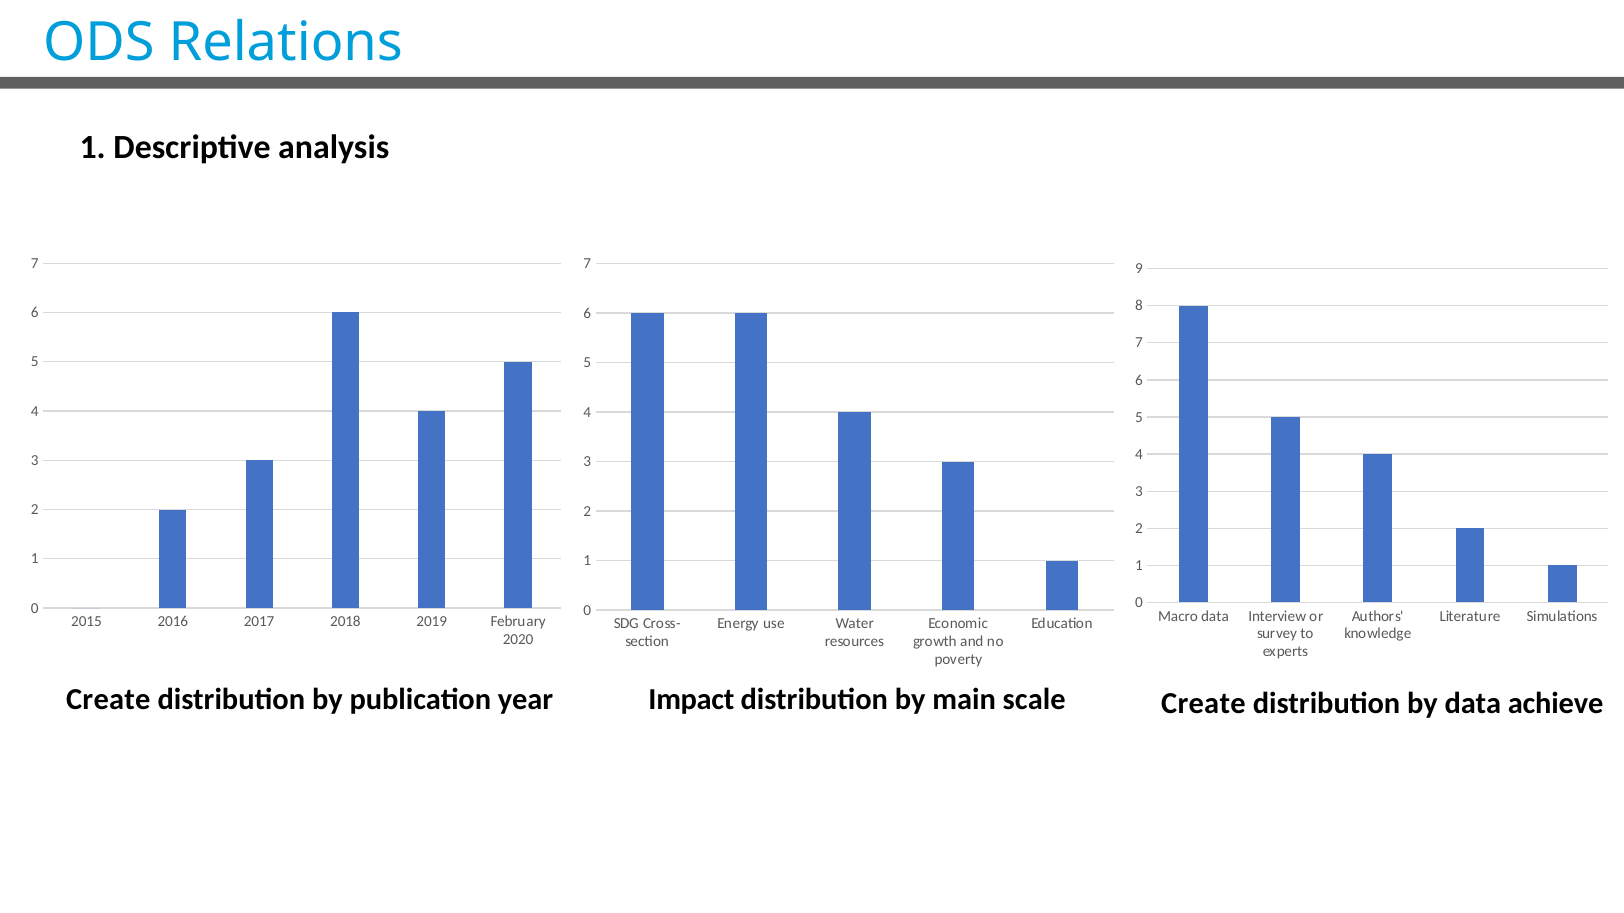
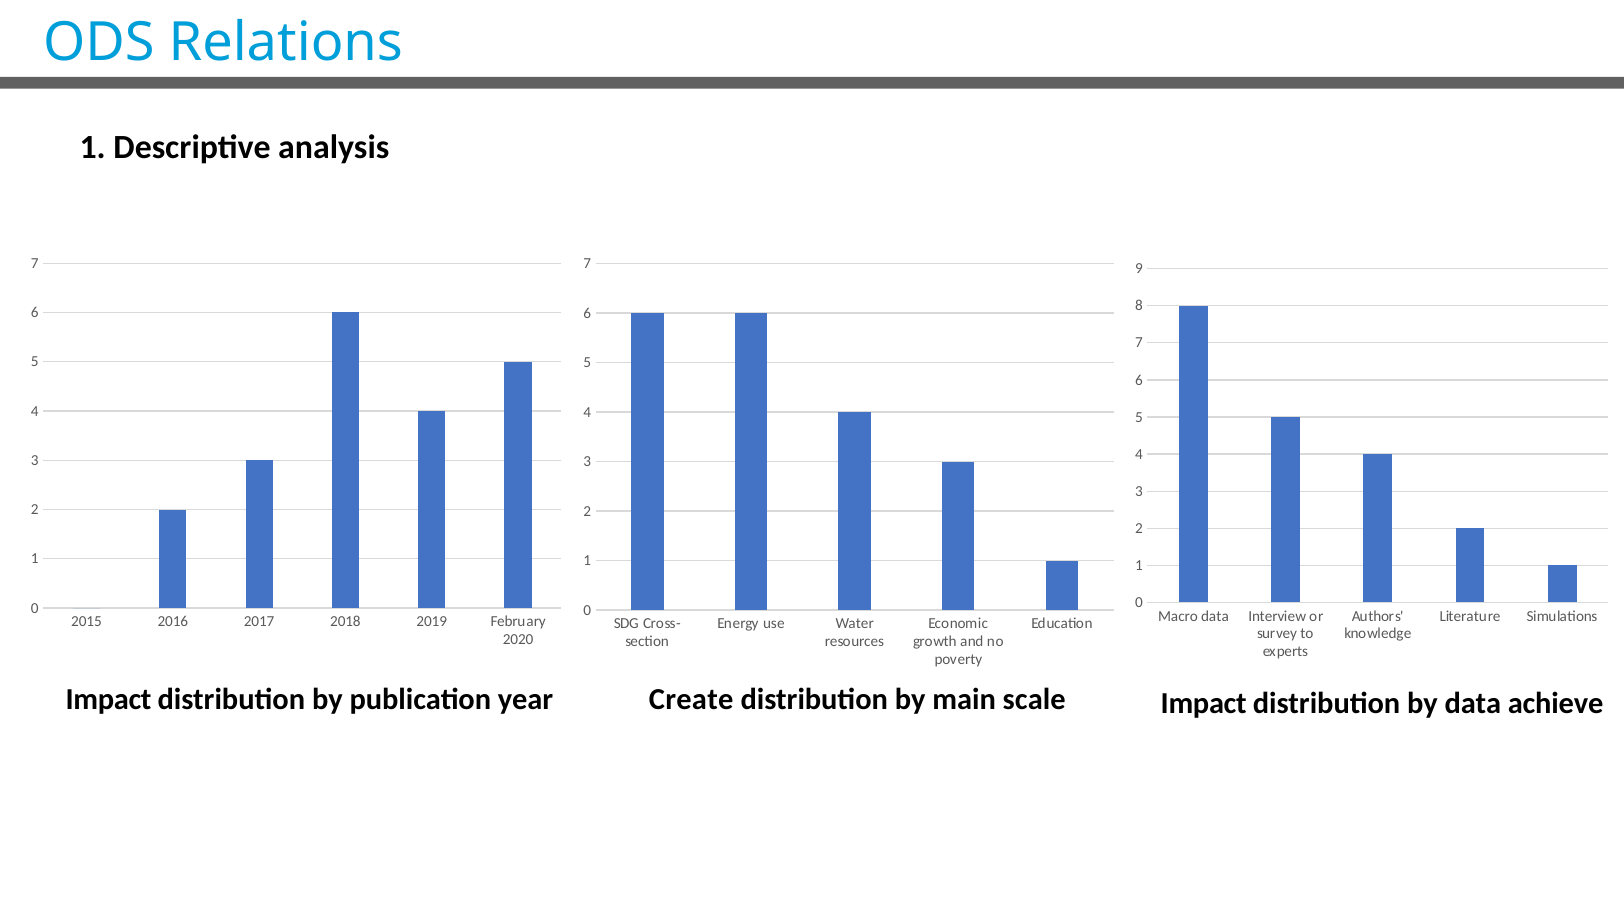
Create: Create -> Impact (109, 700)
Impact: Impact -> Create (691, 700)
year Create: Create -> Impact (1204, 704)
